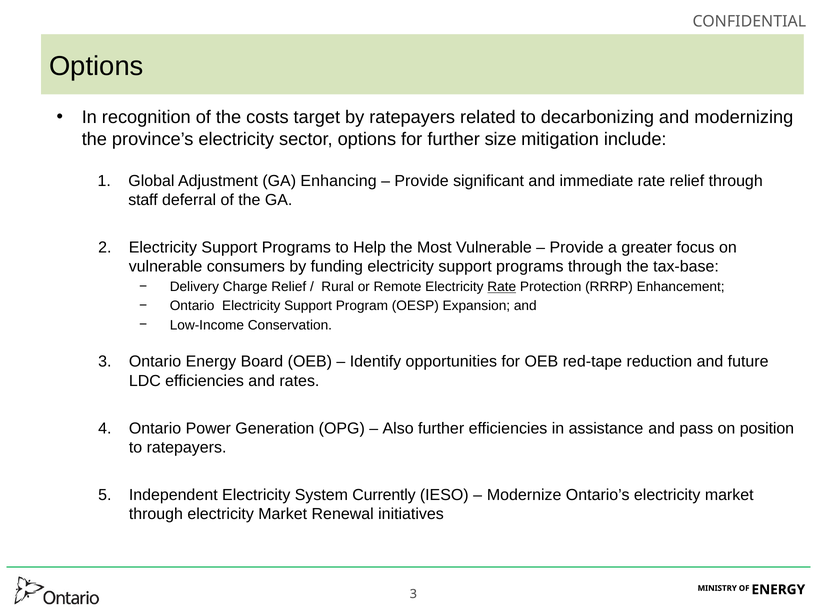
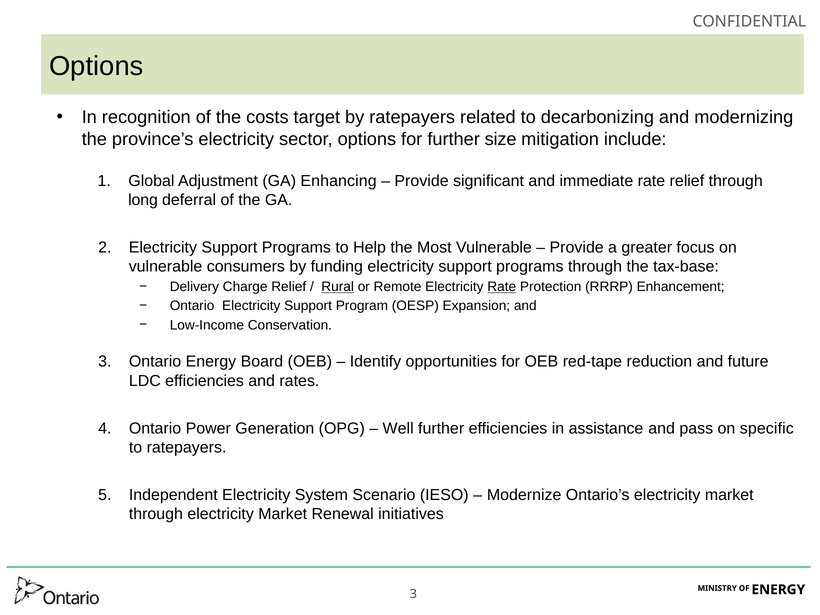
staff: staff -> long (143, 200)
Rural underline: none -> present (338, 287)
Also: Also -> Well (398, 428)
position: position -> specific (767, 428)
Currently: Currently -> Scenario (384, 495)
